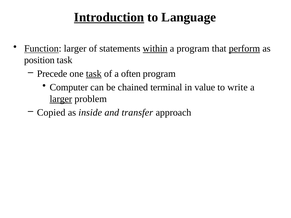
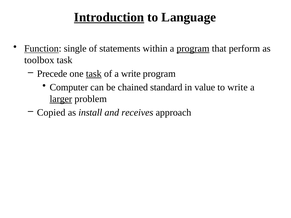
Function larger: larger -> single (75, 49)
within underline: present -> none (155, 49)
program underline: none -> present (193, 49)
perform underline: present -> none (244, 49)
position: position -> toolbox (39, 60)
a often: often -> write (131, 74)
terminal: terminal -> standard (166, 87)
inside: inside -> install (90, 113)
transfer: transfer -> receives (137, 113)
